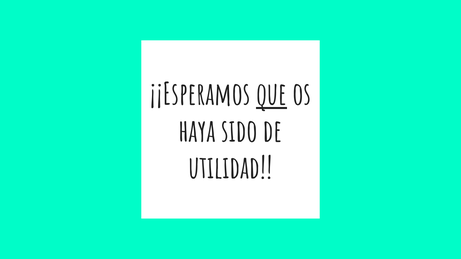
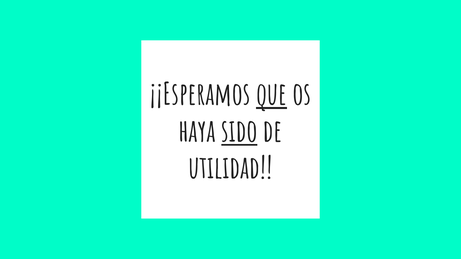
sido underline: none -> present (239, 132)
